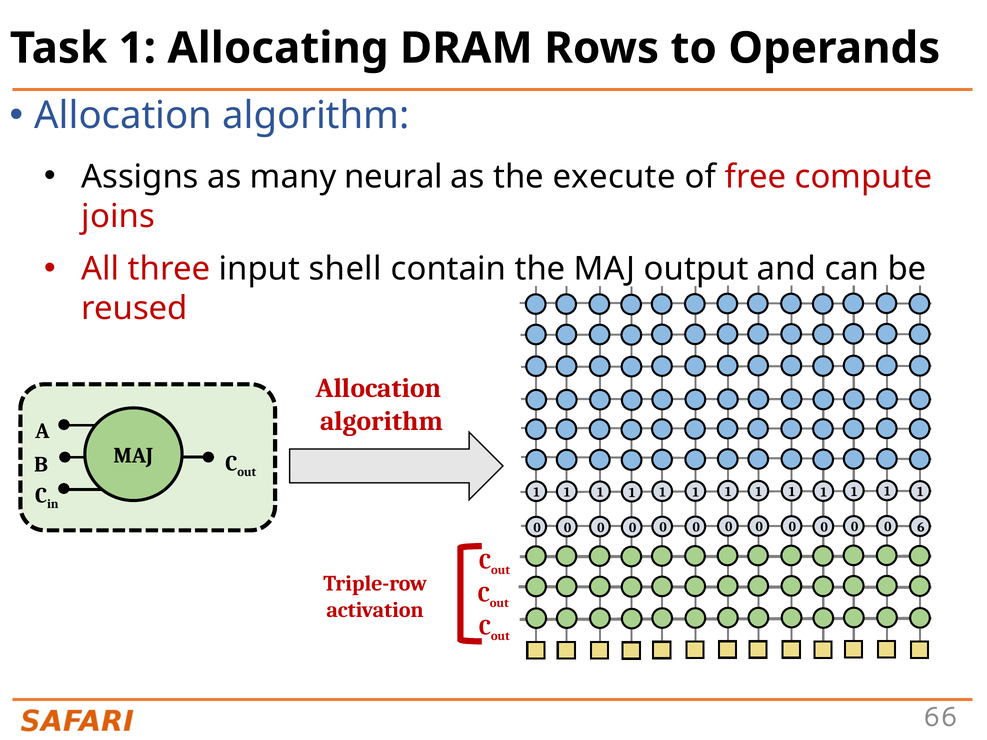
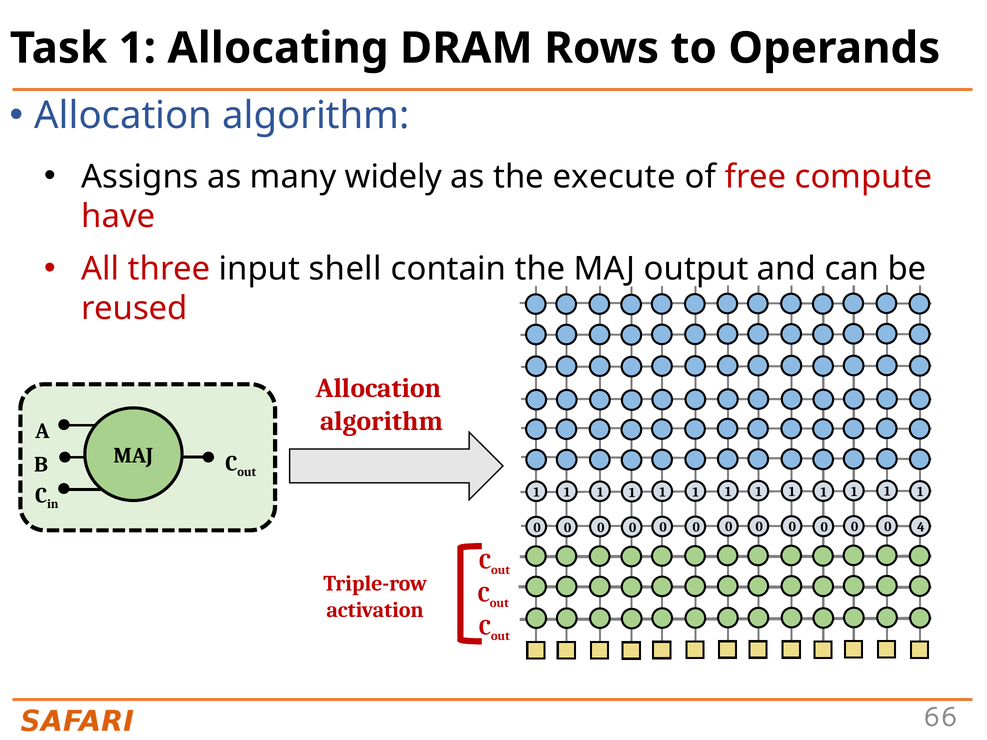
neural: neural -> widely (394, 177)
joins: joins -> have (118, 216)
6: 6 -> 4 (921, 527)
